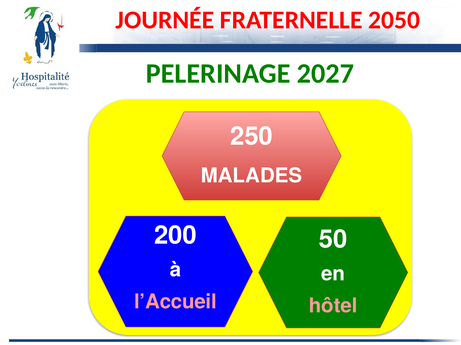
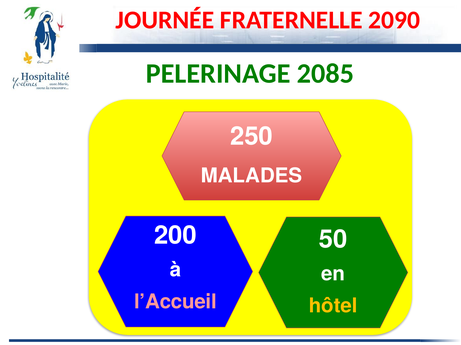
2050: 2050 -> 2090 (394, 20)
2027: 2027 -> 2085 (325, 74)
hôtel colour: pink -> yellow (333, 306)
